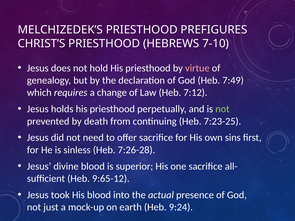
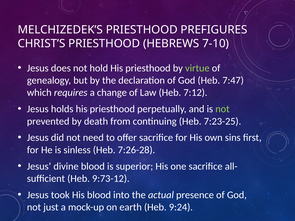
virtue colour: pink -> light green (197, 68)
7:49: 7:49 -> 7:47 (233, 80)
9:65-12: 9:65-12 -> 9:73-12 (111, 179)
